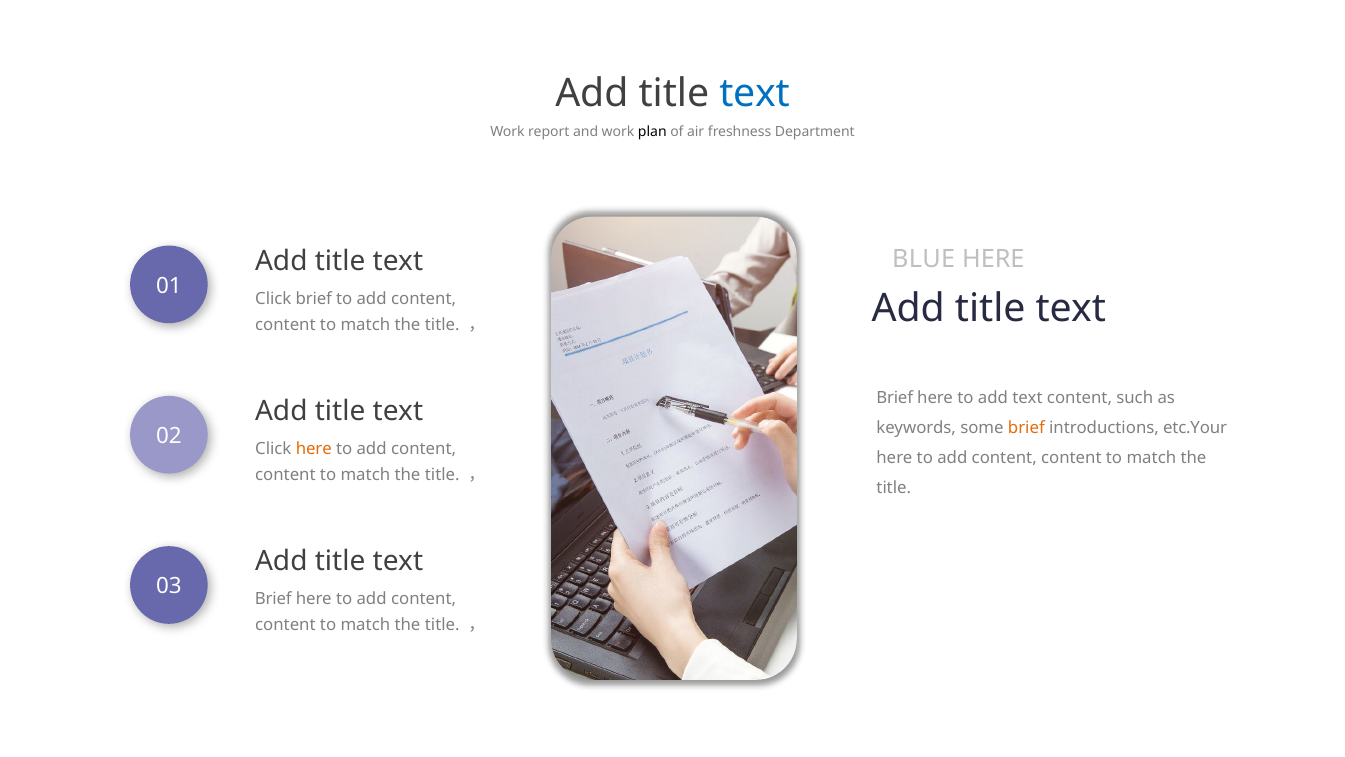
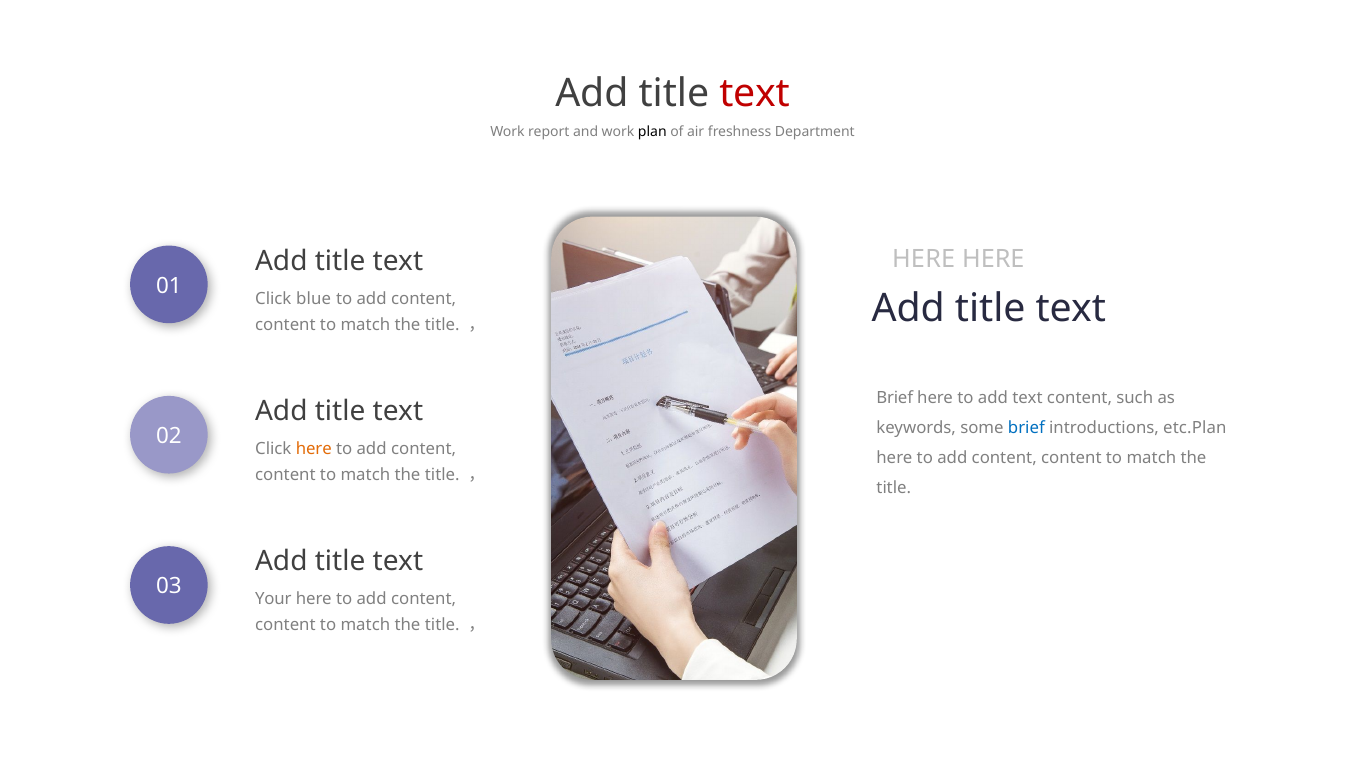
text colour: blue -> red (755, 94)
BLUE: BLUE -> HERE (924, 260)
Click brief: brief -> blue (314, 299)
brief colour: orange -> blue (1026, 428)
etc.Your: etc.Your -> etc.Plan (1195, 428)
Brief: Brief -> Your (273, 599)
